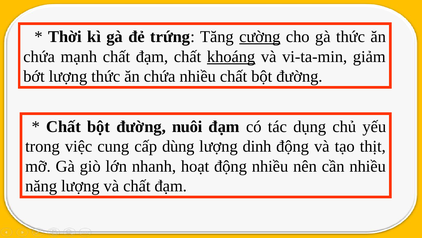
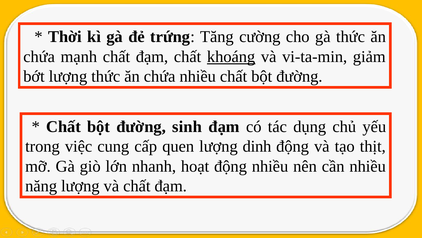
cường underline: present -> none (260, 37)
nuôi: nuôi -> sinh (187, 126)
dùng: dùng -> quen (178, 146)
